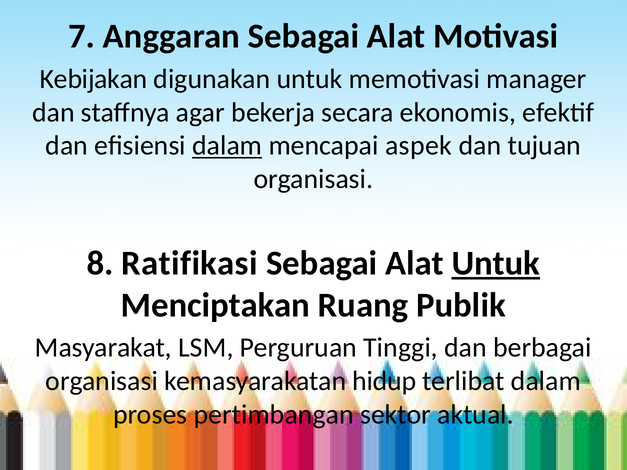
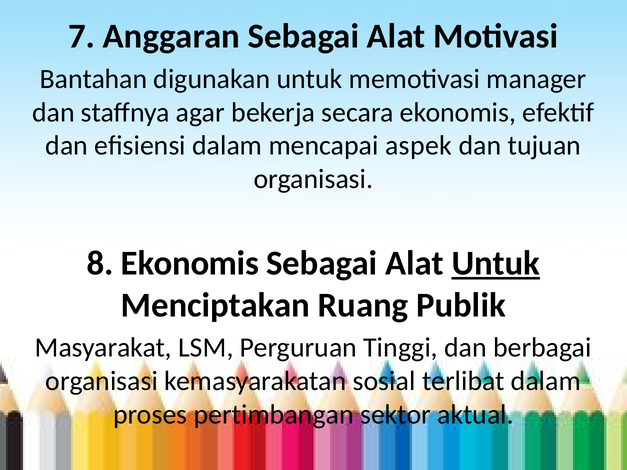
Kebijakan: Kebijakan -> Bantahan (94, 79)
dalam underline: present -> none (227, 146)
8 Ratifikasi: Ratifikasi -> Ekonomis (190, 263)
hidup: hidup -> sosial (384, 381)
